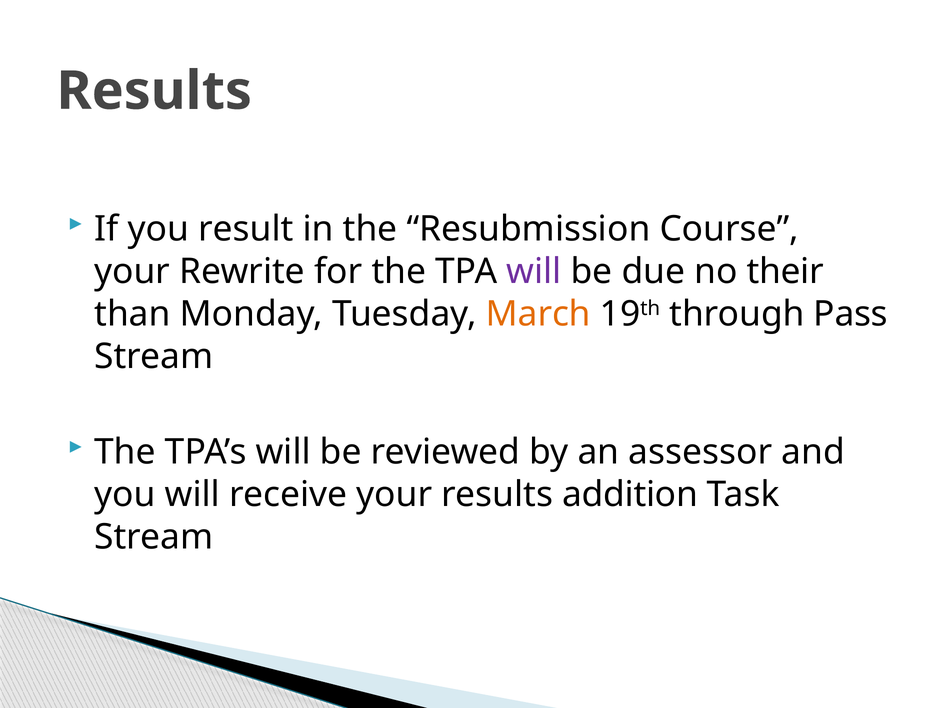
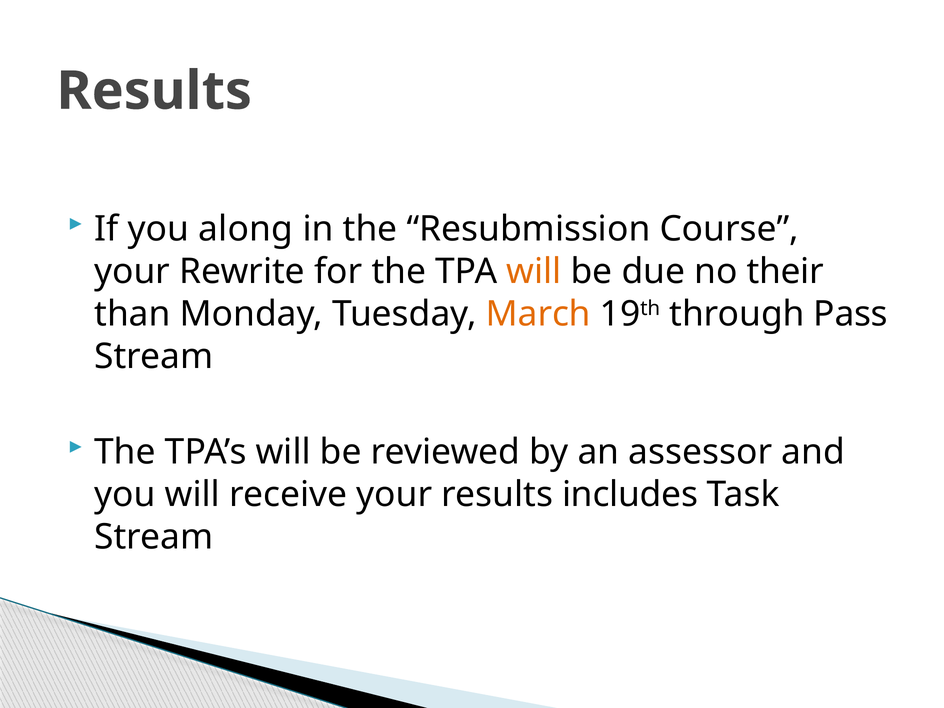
result: result -> along (246, 229)
will colour: purple -> orange (534, 272)
addition: addition -> includes (630, 495)
